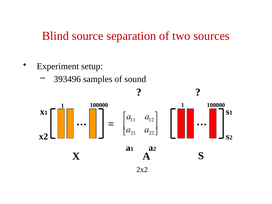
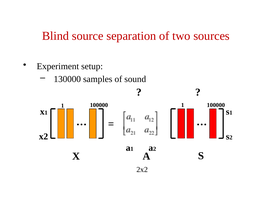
393496: 393496 -> 130000 (67, 79)
